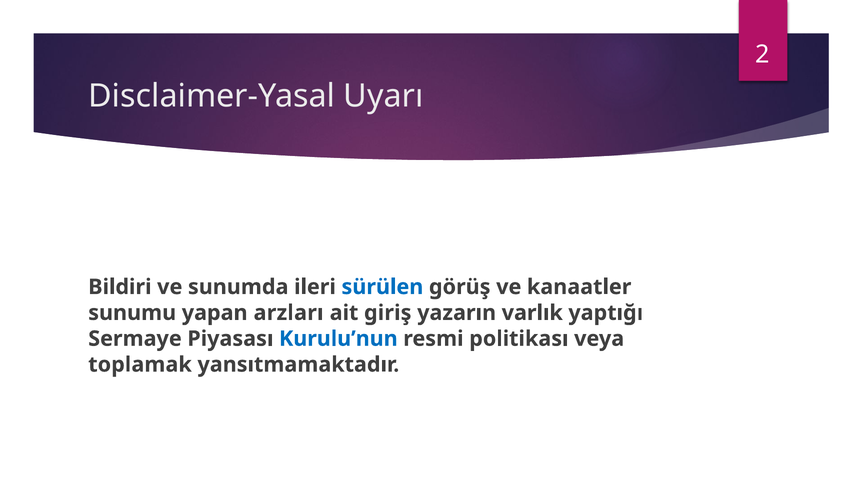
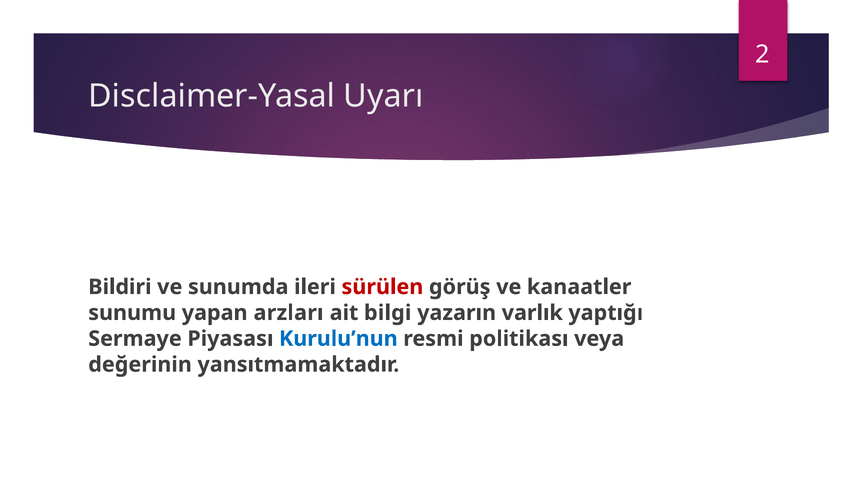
sürülen colour: blue -> red (382, 287)
giriş: giriş -> bilgi (388, 313)
toplamak: toplamak -> değerinin (140, 365)
